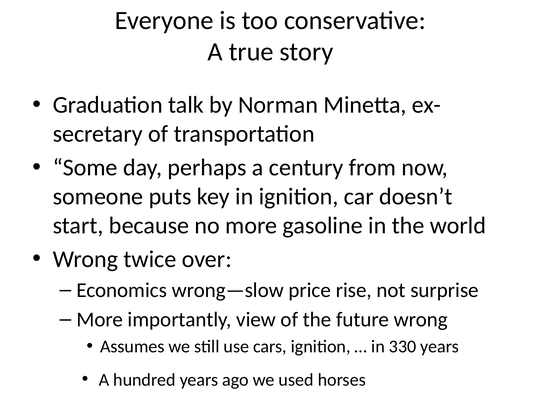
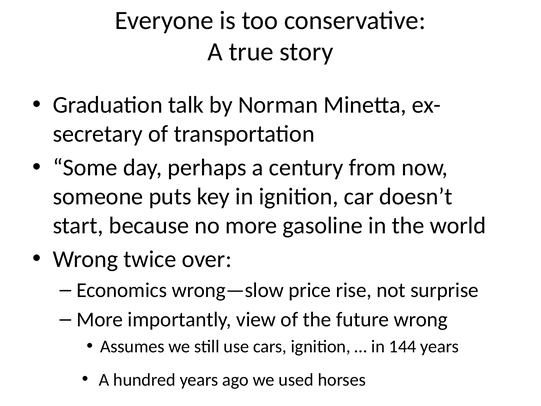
330: 330 -> 144 (403, 346)
